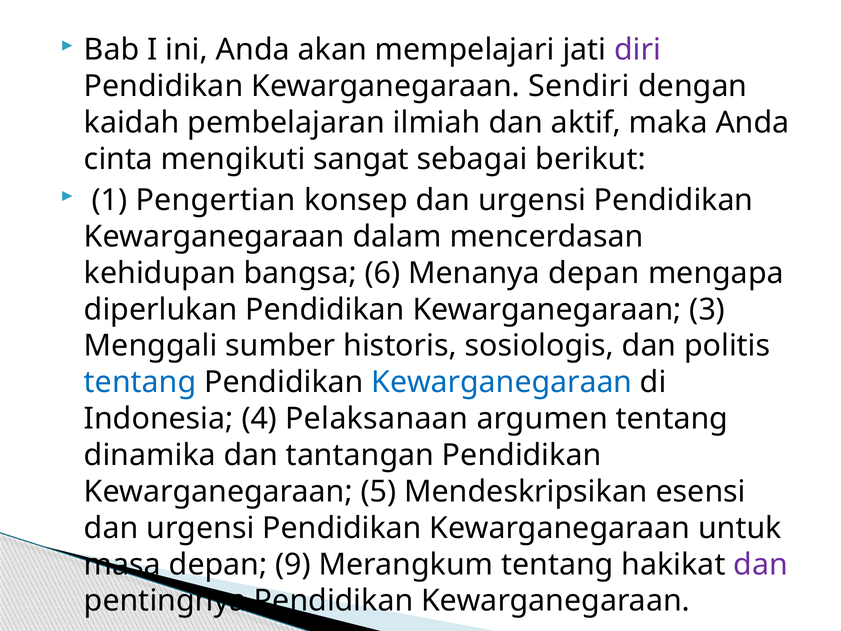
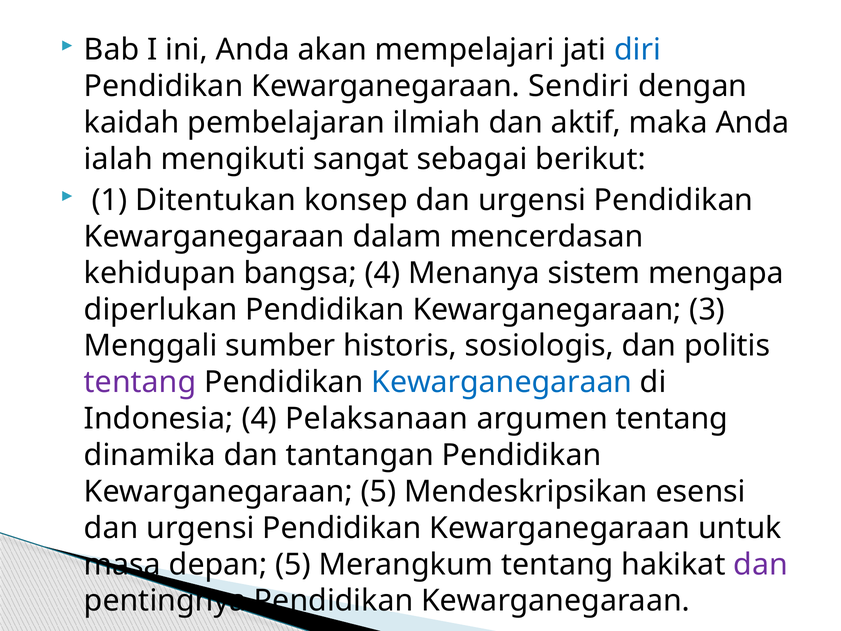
diri colour: purple -> blue (638, 50)
cinta: cinta -> ialah (118, 159)
Pengertian: Pengertian -> Ditentukan (216, 200)
bangsa 6: 6 -> 4 (382, 273)
Menanya depan: depan -> sistem (594, 273)
tentang colour: blue -> purple (140, 382)
depan 9: 9 -> 5 (293, 564)
